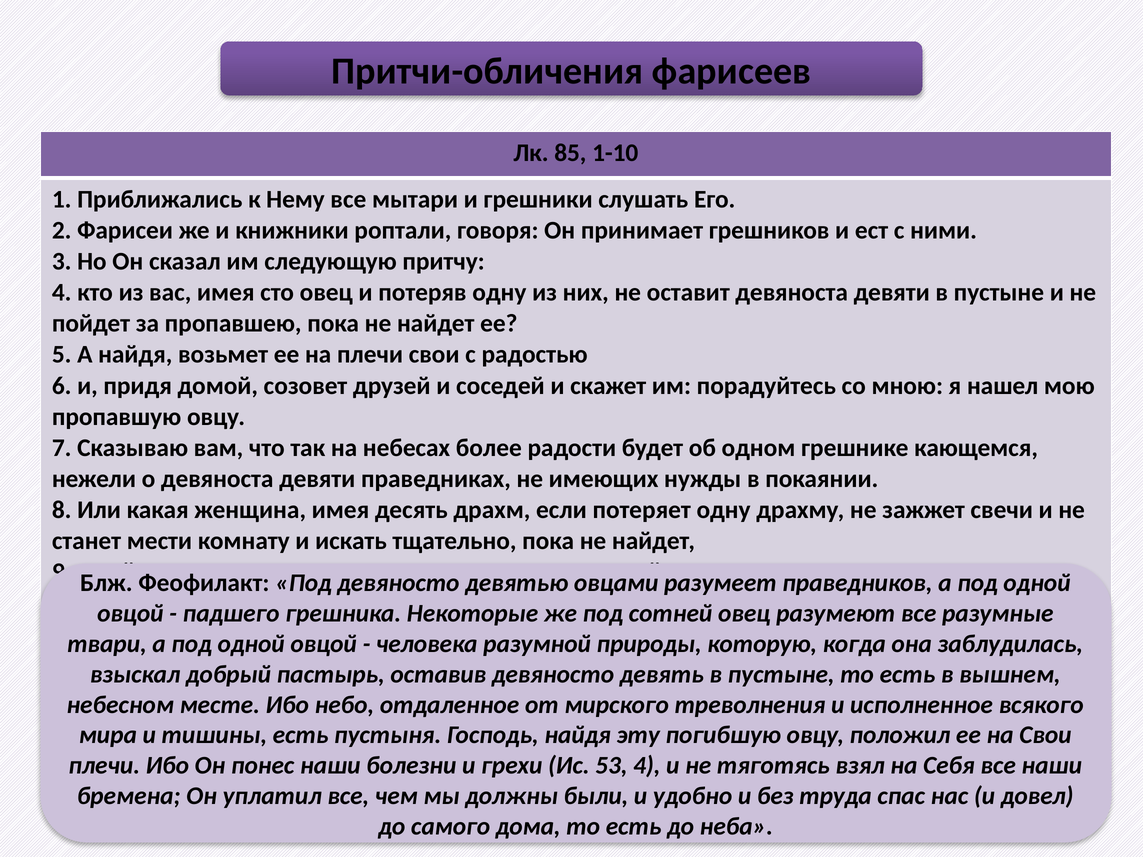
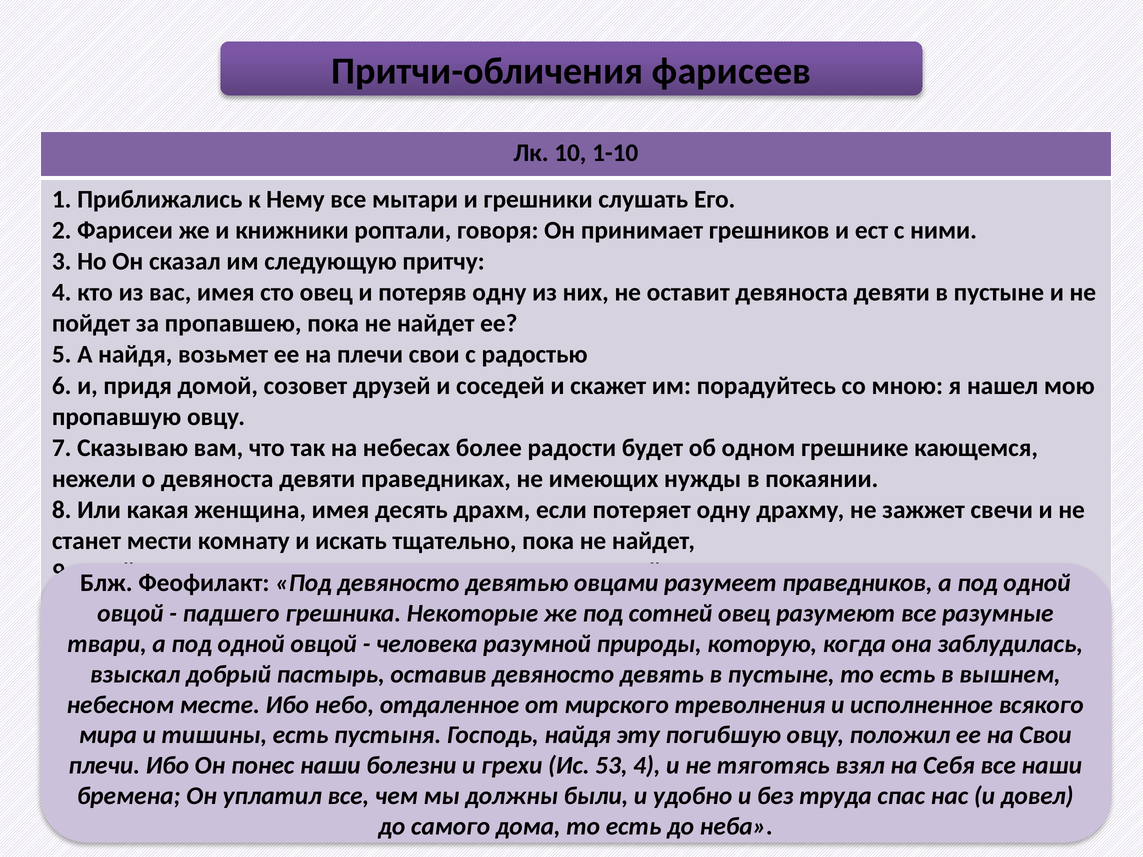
Лк 85: 85 -> 10 (570, 153)
